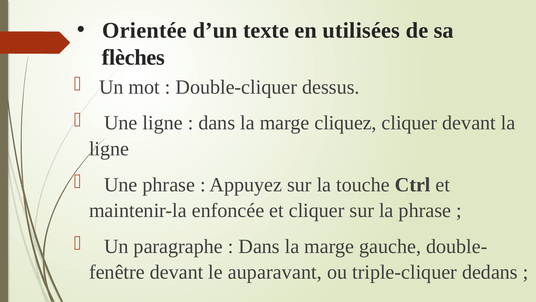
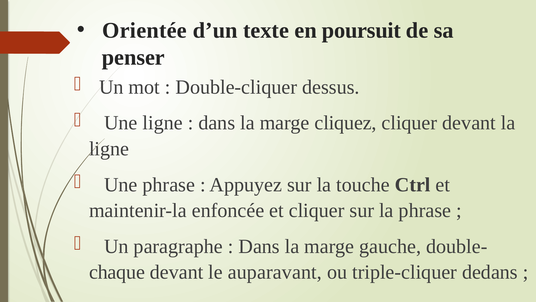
utilisées: utilisées -> poursuit (361, 30)
flèches: flèches -> penser (133, 57)
fenêtre: fenêtre -> chaque (117, 272)
